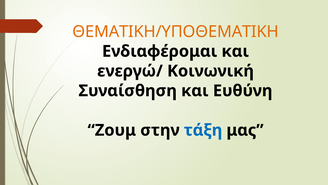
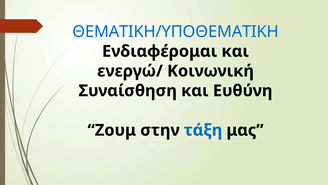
ΘΕΜΑΤΙΚΗ/ΥΠΟΘΕΜΑΤΙΚΗ colour: orange -> blue (176, 32)
